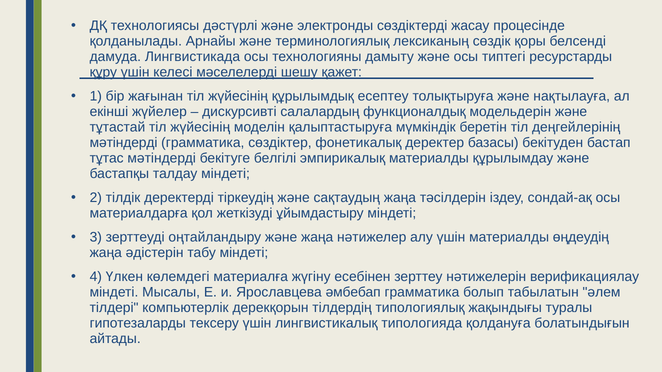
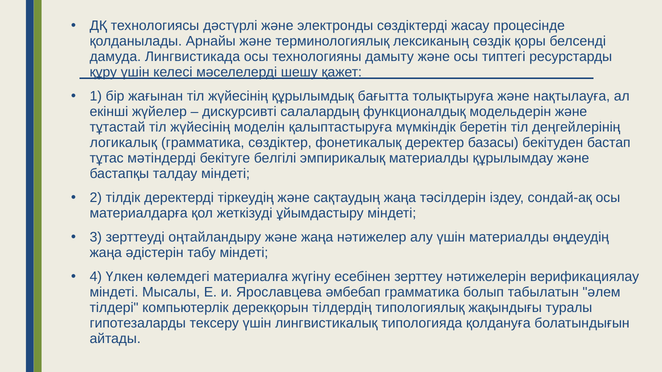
есептеу: есептеу -> бағытта (383, 96)
мәтіндерді: мәтіндерді -> логикалық (123, 143)
